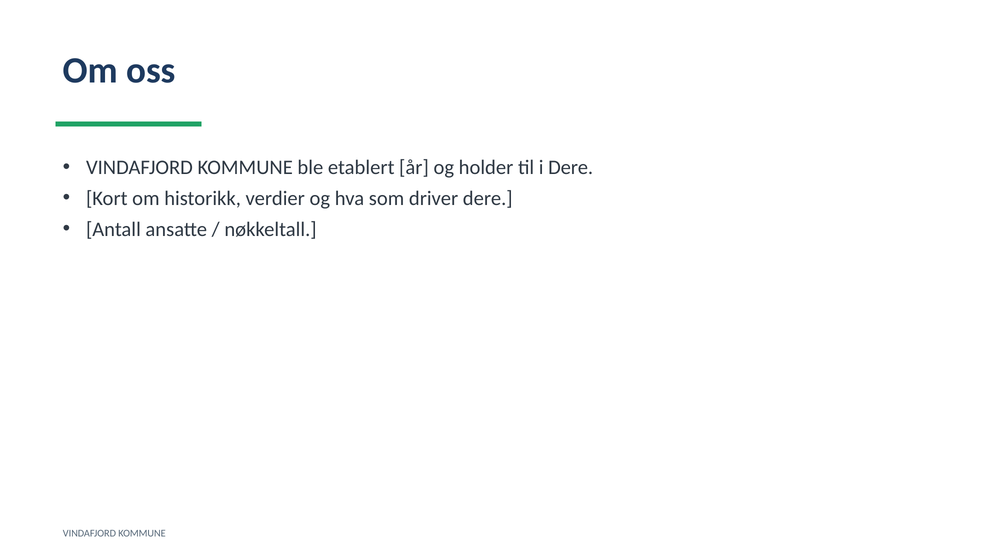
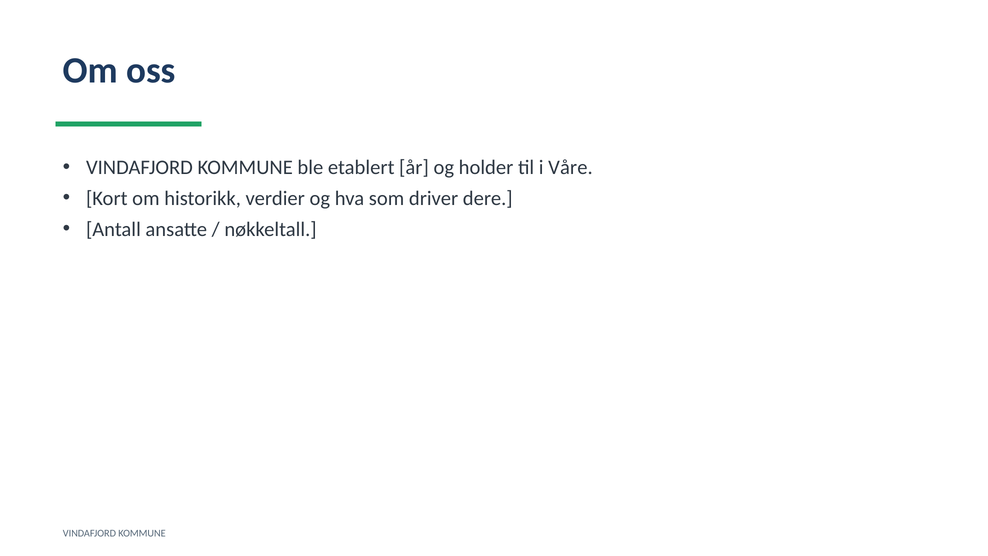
i Dere: Dere -> Våre (571, 167)
